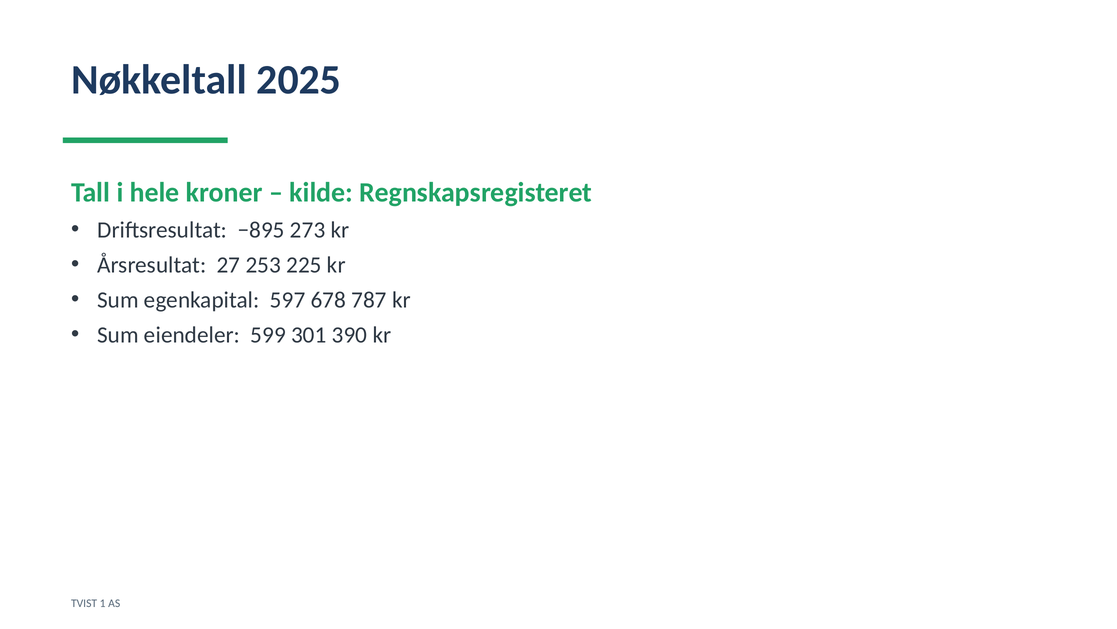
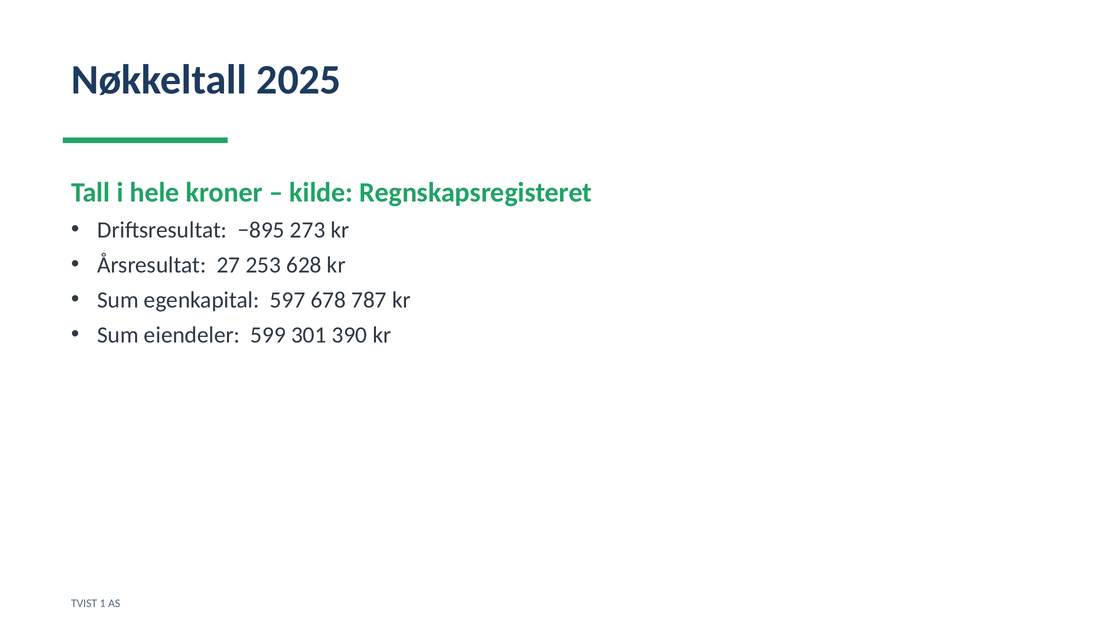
225: 225 -> 628 (304, 265)
